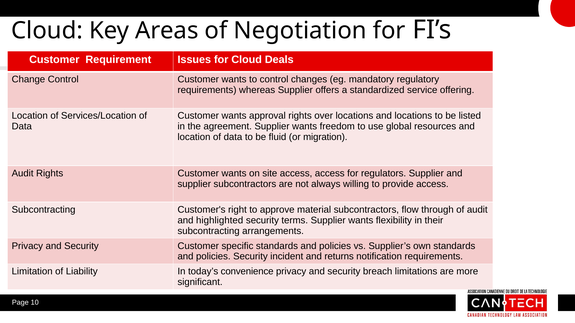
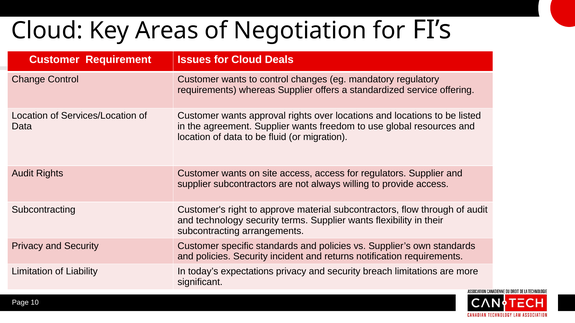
highlighted: highlighted -> technology (220, 221)
convenience: convenience -> expectations (247, 272)
